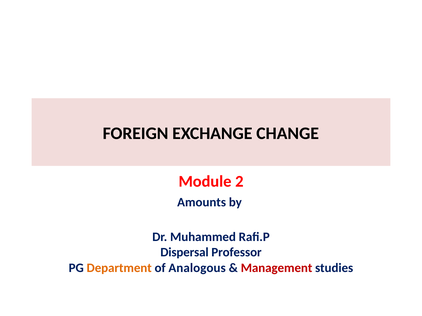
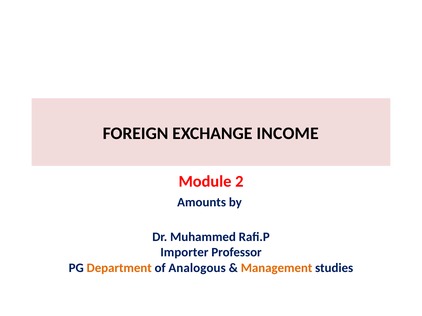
CHANGE: CHANGE -> INCOME (288, 133)
Dispersal: Dispersal -> Importer (184, 253)
Management colour: red -> orange (277, 268)
